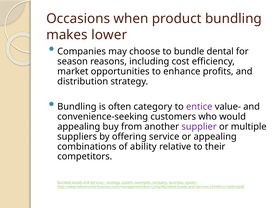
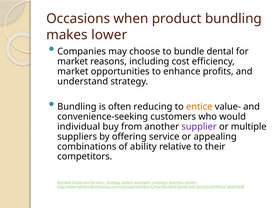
season: season -> market (73, 61)
distribution: distribution -> understand (83, 81)
category: category -> reducing (153, 107)
entice colour: purple -> orange (199, 107)
appealing: appealing -> individual (79, 126)
